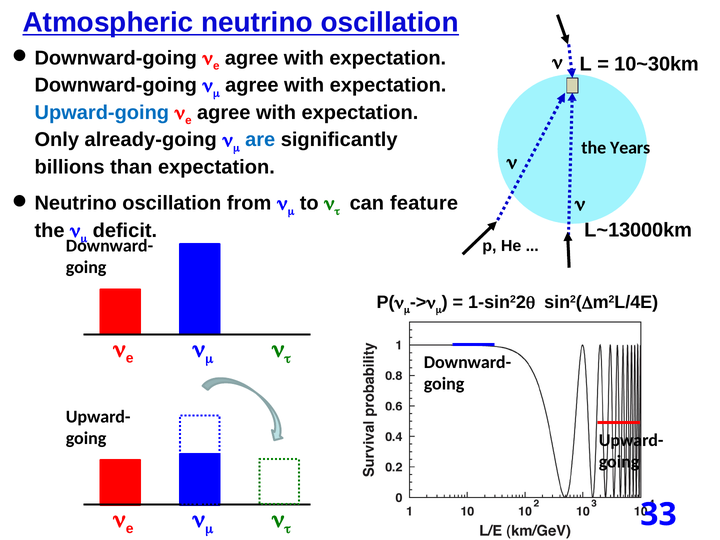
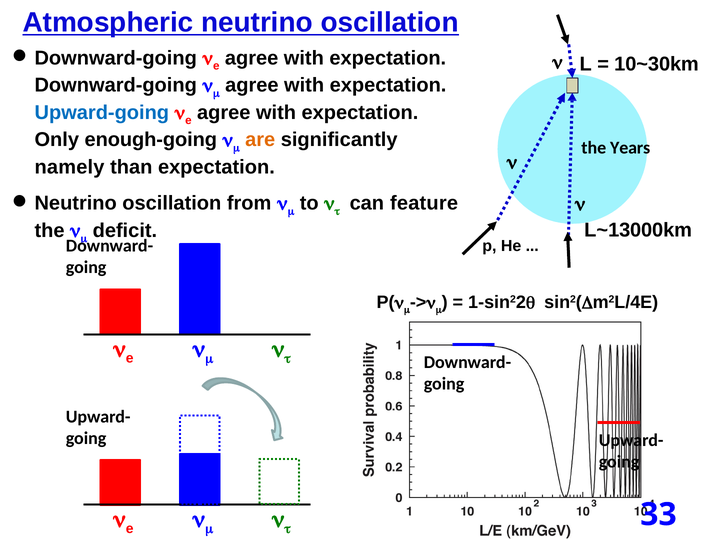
already-going: already-going -> enough-going (151, 140)
are colour: blue -> orange (260, 140)
billions: billions -> namely (69, 167)
